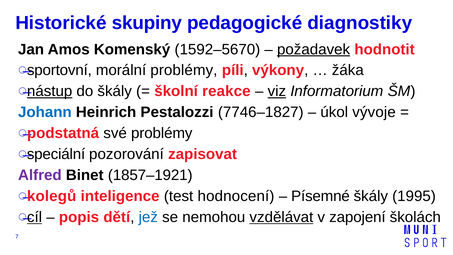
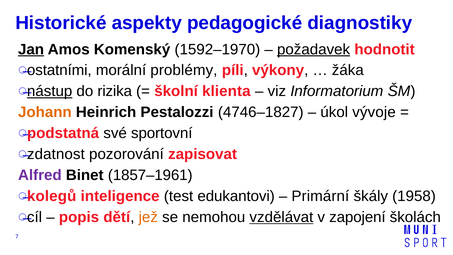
skupiny: skupiny -> aspekty (147, 23)
Jan underline: none -> present (31, 49)
1592–5670: 1592–5670 -> 1592–1970 (217, 49)
sportovní: sportovní -> ostatními (59, 70)
do škály: škály -> rizika (115, 91)
reakce: reakce -> klienta (226, 91)
viz underline: present -> none (277, 91)
Johann colour: blue -> orange (45, 112)
7746–1827: 7746–1827 -> 4746–1827 (261, 112)
své problémy: problémy -> sportovní (162, 133)
speciální: speciální -> zdatnost (56, 154)
1857–1921: 1857–1921 -> 1857–1961 (150, 175)
hodnocení: hodnocení -> edukantovi (236, 196)
Písemné: Písemné -> Primární (320, 196)
1995: 1995 -> 1958 (414, 196)
cíl underline: present -> none (35, 217)
jež colour: blue -> orange (148, 217)
